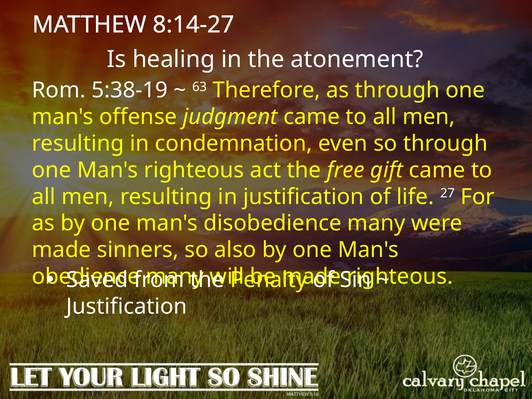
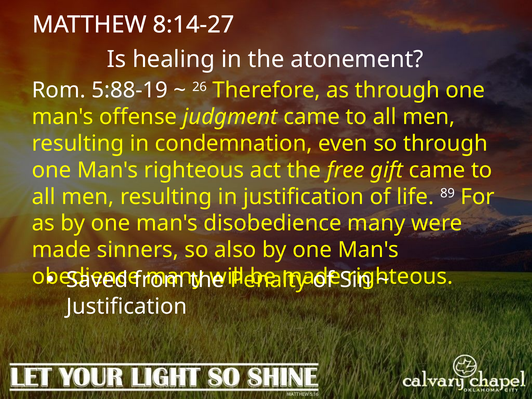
5:38-19: 5:38-19 -> 5:88-19 (130, 90)
63: 63 -> 26 (200, 87)
27: 27 -> 89 (448, 193)
